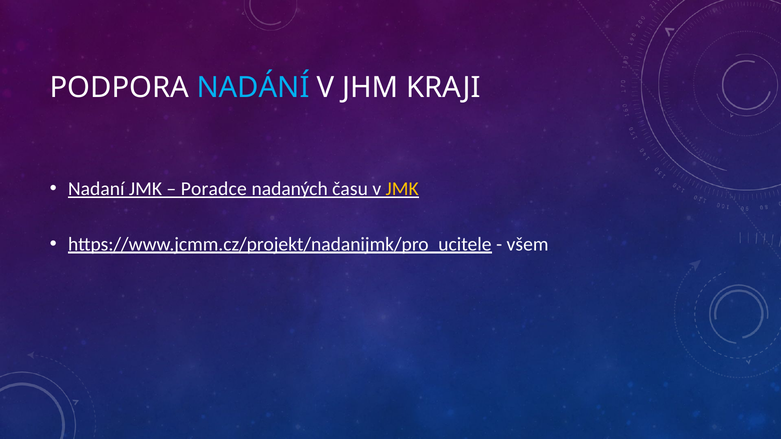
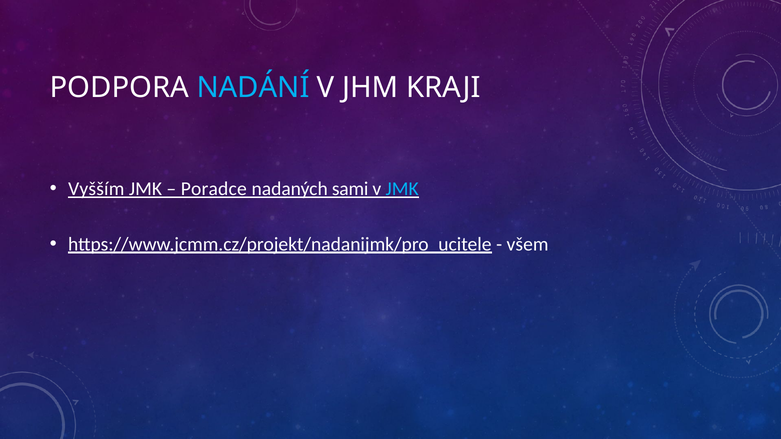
Nadaní: Nadaní -> Vyšším (96, 189)
času: času -> sami (350, 189)
JMK colour: yellow -> light blue (402, 189)
